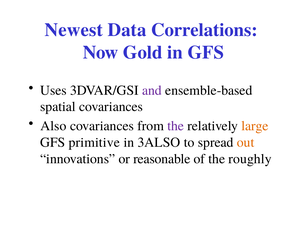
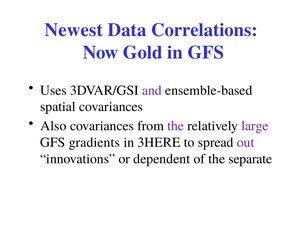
large colour: orange -> purple (255, 125)
primitive: primitive -> gradients (94, 142)
3ALSO: 3ALSO -> 3HERE (159, 142)
out colour: orange -> purple (246, 142)
reasonable: reasonable -> dependent (162, 158)
roughly: roughly -> separate (250, 158)
